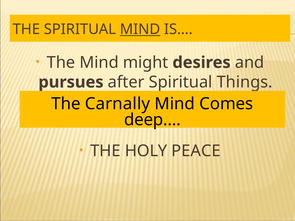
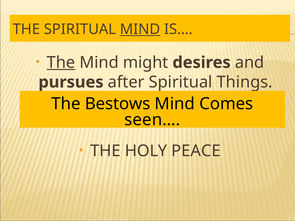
The underline: none -> present (61, 63)
Carnally: Carnally -> Bestows (118, 104)
deep…: deep… -> seen… (152, 120)
